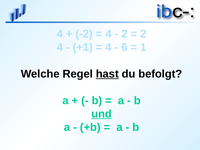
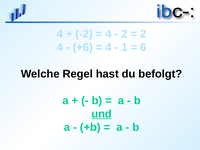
+1: +1 -> +6 (83, 47)
6: 6 -> 1 (125, 47)
1: 1 -> 6 (143, 47)
hast underline: present -> none (107, 74)
